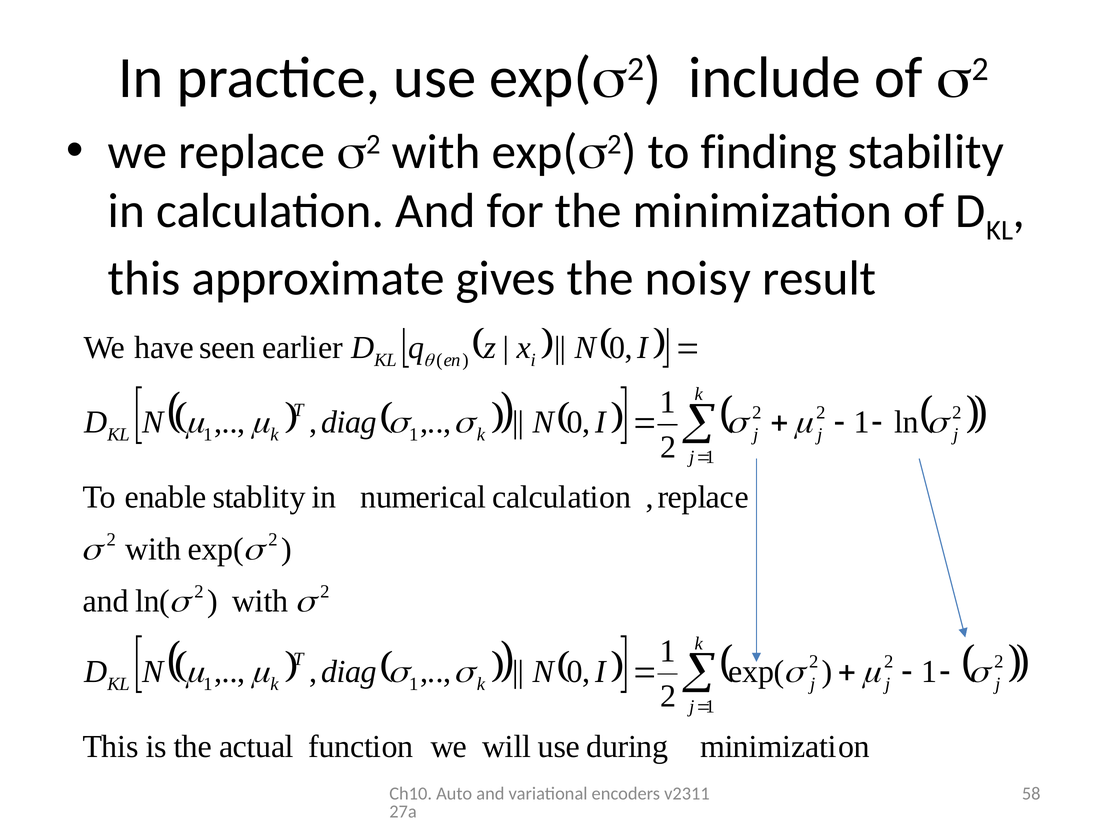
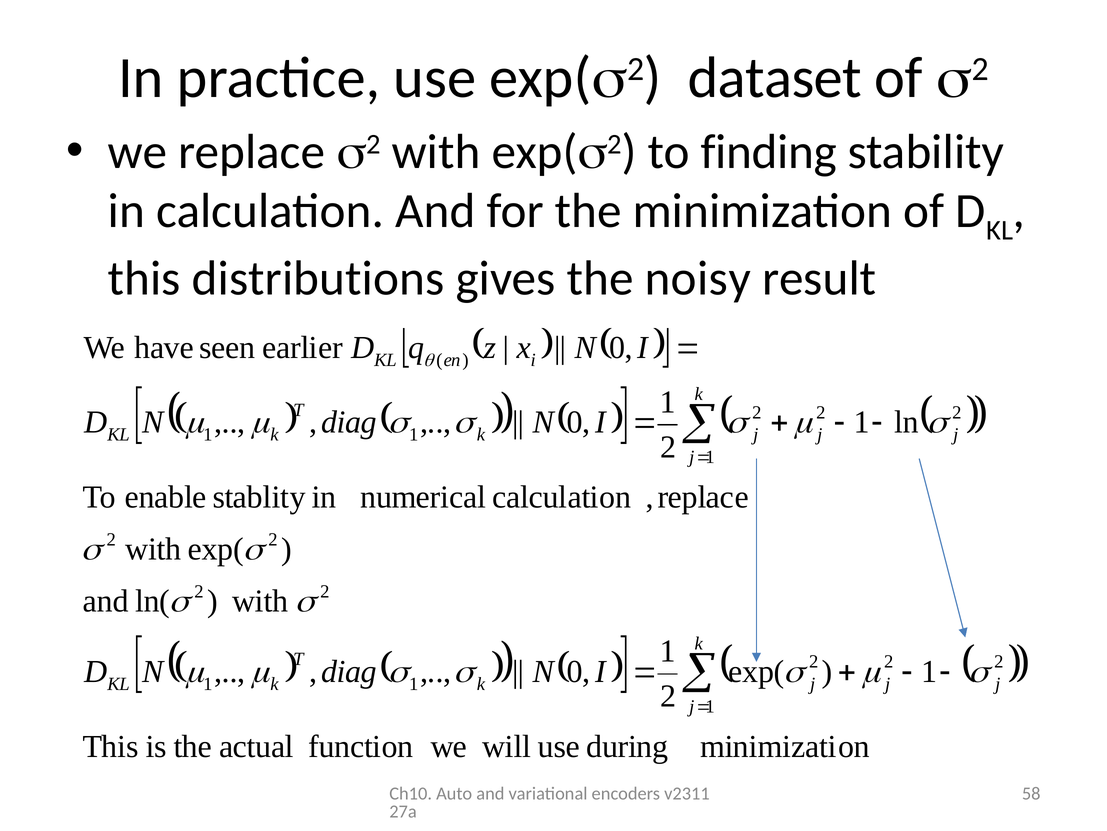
include: include -> dataset (775, 78)
approximate: approximate -> distributions (318, 278)
